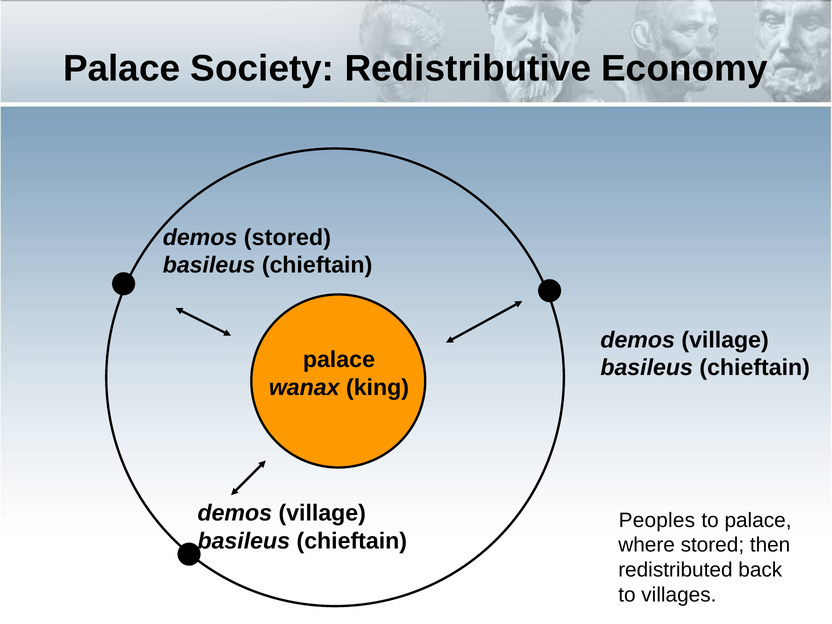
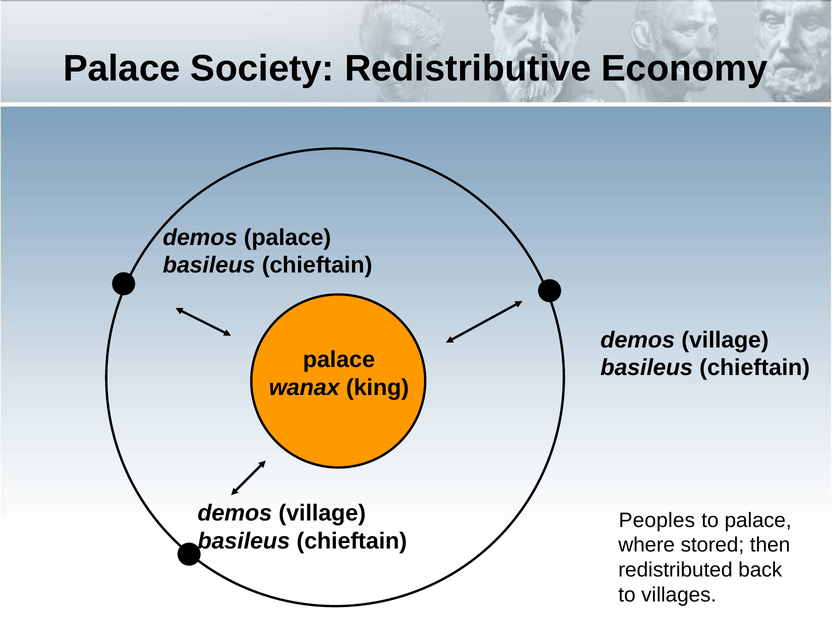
demos stored: stored -> palace (288, 237)
